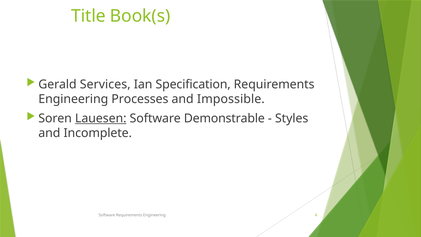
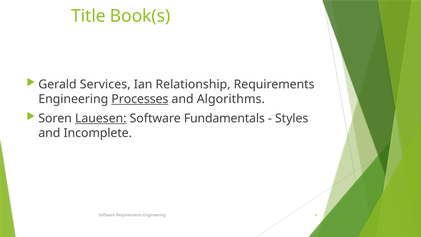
Specification: Specification -> Relationship (193, 84)
Processes underline: none -> present (140, 99)
Impossible: Impossible -> Algorithms (231, 99)
Demonstrable: Demonstrable -> Fundamentals (224, 118)
